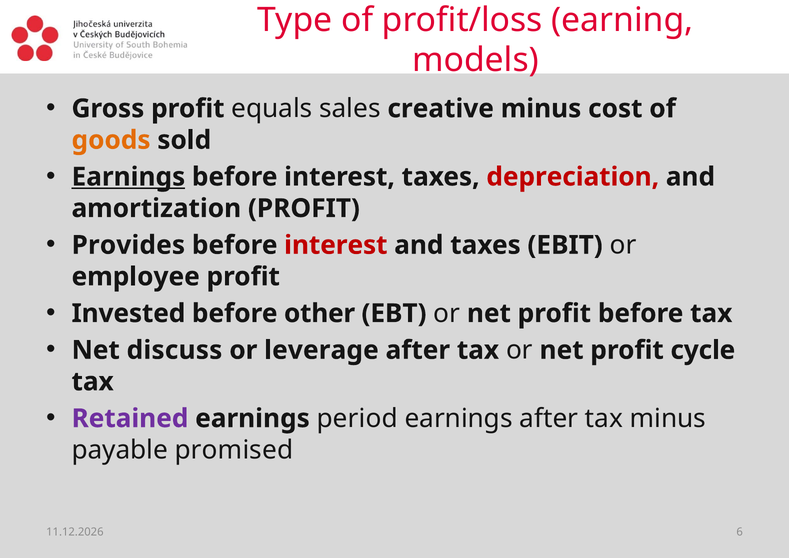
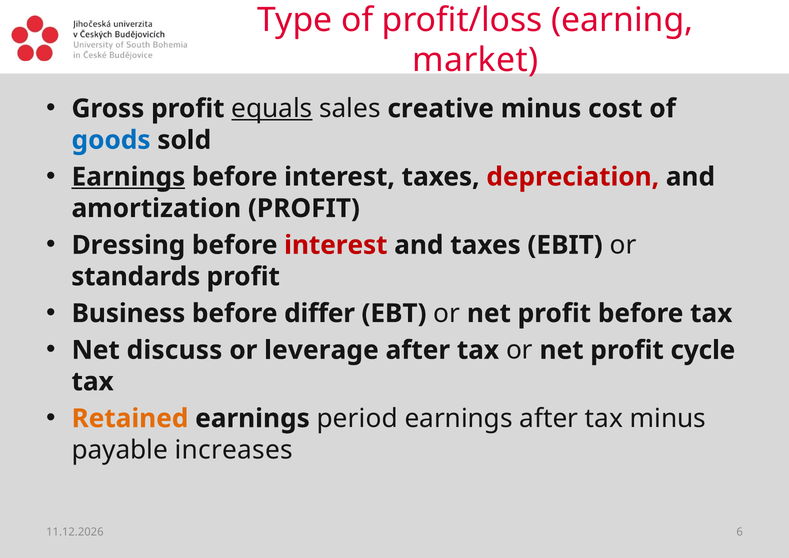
models: models -> market (475, 60)
equals underline: none -> present (272, 109)
goods colour: orange -> blue (111, 140)
Provides: Provides -> Dressing (128, 245)
employee: employee -> standards (136, 277)
Invested: Invested -> Business (128, 313)
other: other -> differ (320, 313)
Retained colour: purple -> orange (130, 418)
promised: promised -> increases (234, 450)
